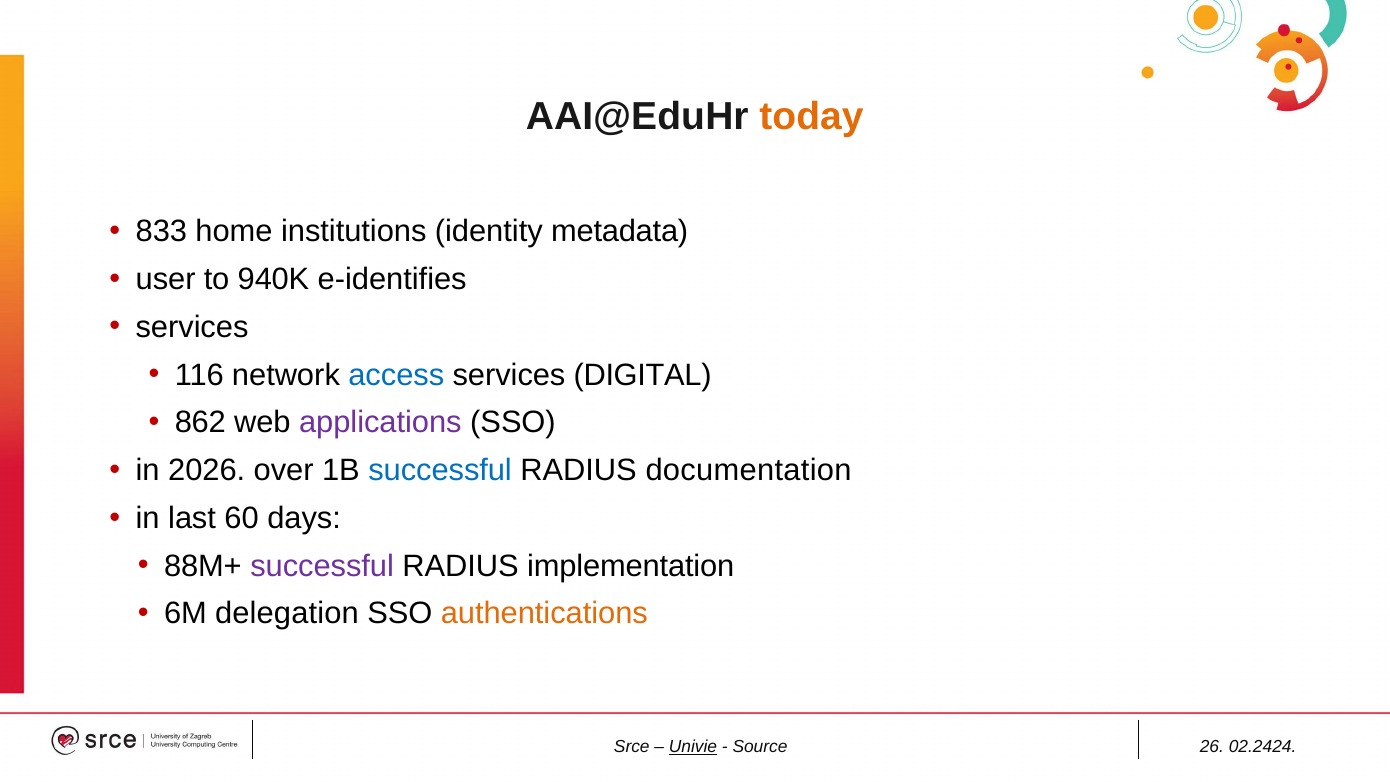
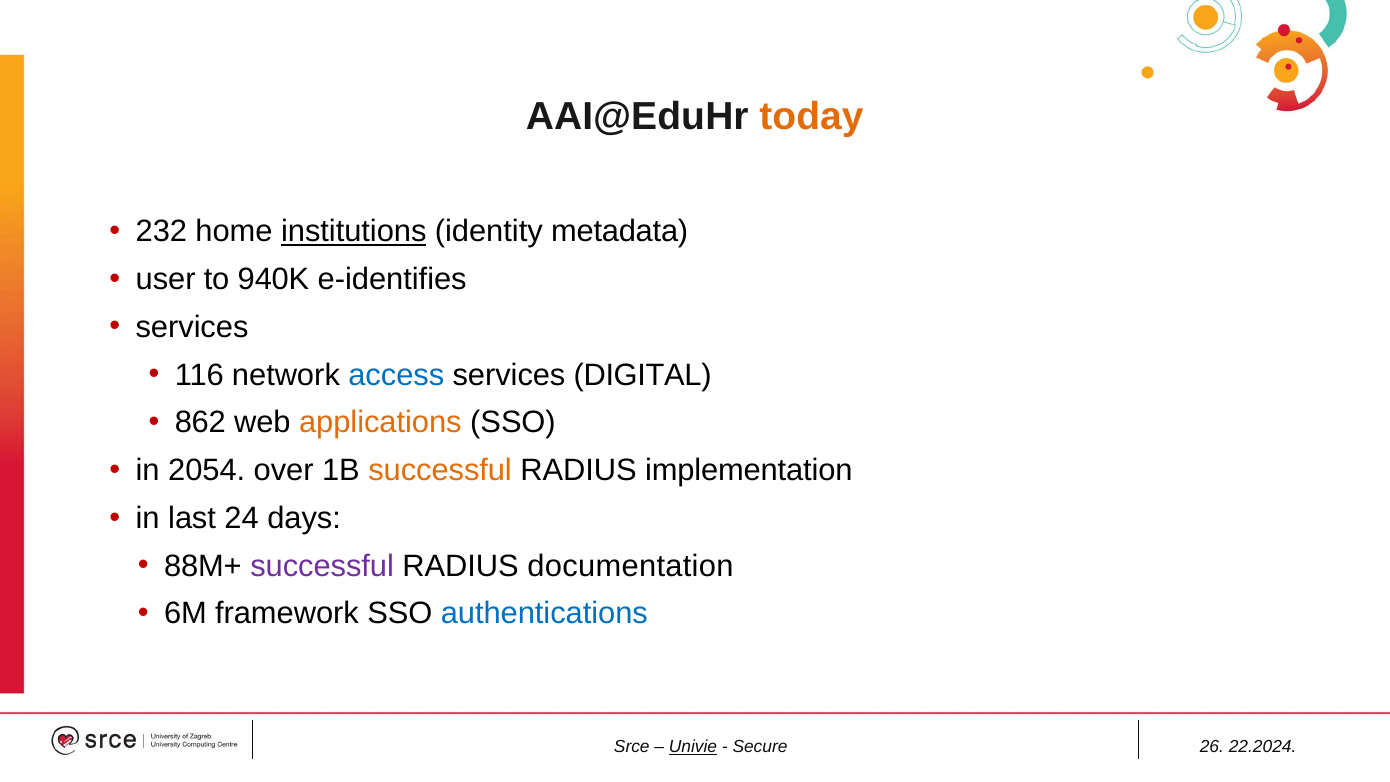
833: 833 -> 232 (161, 232)
institutions underline: none -> present (354, 232)
applications colour: purple -> orange (380, 423)
2026: 2026 -> 2054 (207, 470)
successful colour: blue -> orange (440, 470)
documentation: documentation -> implementation (749, 470)
60: 60 -> 24 (242, 518)
implementation: implementation -> documentation (630, 566)
delegation: delegation -> framework (287, 614)
authentications colour: orange -> blue (544, 614)
Source: Source -> Secure (760, 747)
02.2424: 02.2424 -> 22.2024 (1263, 747)
